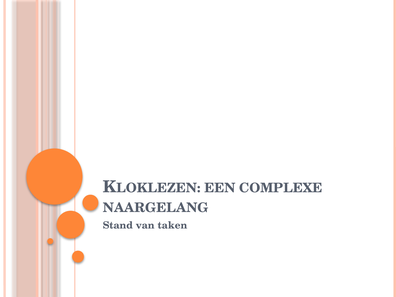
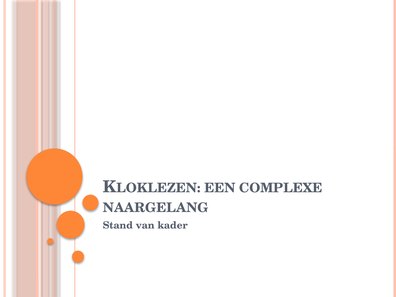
taken: taken -> kader (173, 225)
